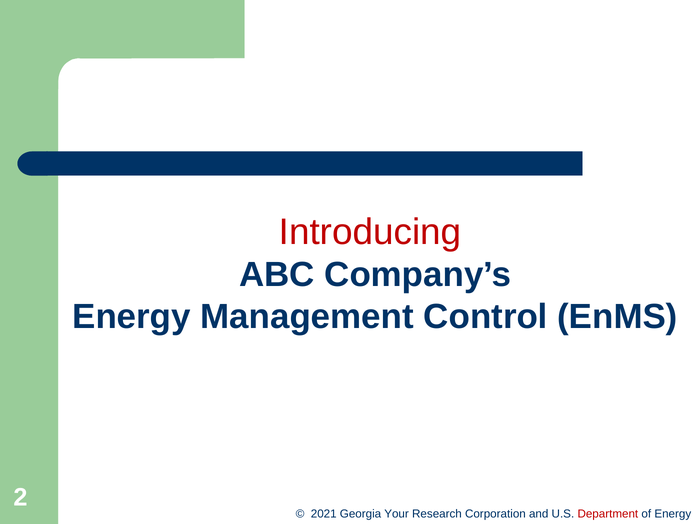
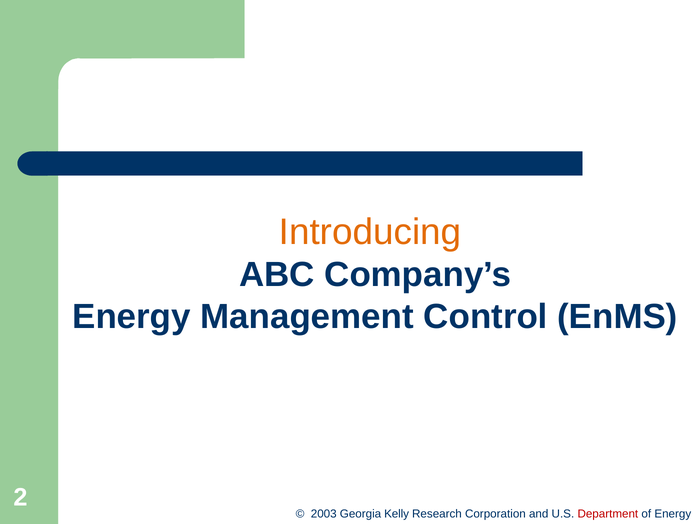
Introducing colour: red -> orange (370, 232)
2021: 2021 -> 2003 (324, 514)
Your: Your -> Kelly (397, 514)
